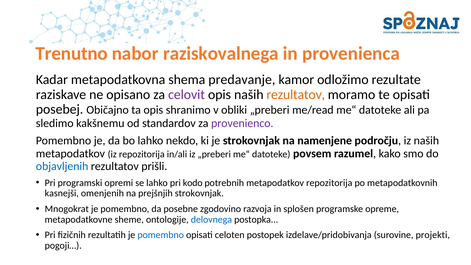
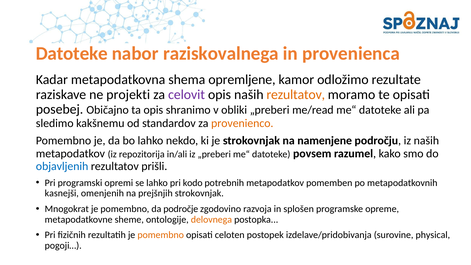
Trenutno: Trenutno -> Datoteke (72, 54)
predavanje: predavanje -> opremljene (242, 80)
opisano: opisano -> projekti (128, 94)
provenienco colour: purple -> orange (242, 123)
metapodatkov repozitorija: repozitorija -> pomemben (329, 183)
posebne: posebne -> področje (181, 209)
delovnega colour: blue -> orange (211, 219)
pomembno colour: blue -> orange (161, 235)
projekti: projekti -> physical (433, 235)
